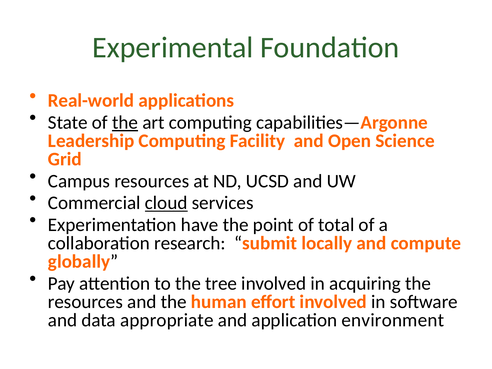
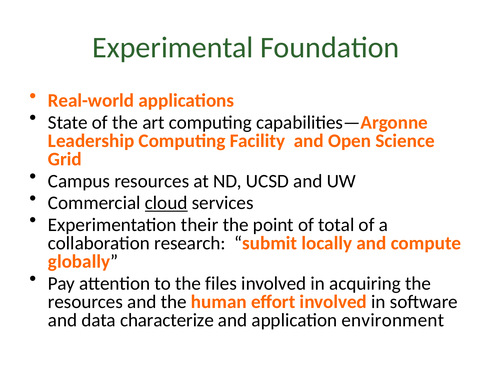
the underline: present -> none (125, 122)
have: have -> their (200, 225)
tree: tree -> files (221, 283)
appropriate: appropriate -> characterize (167, 320)
